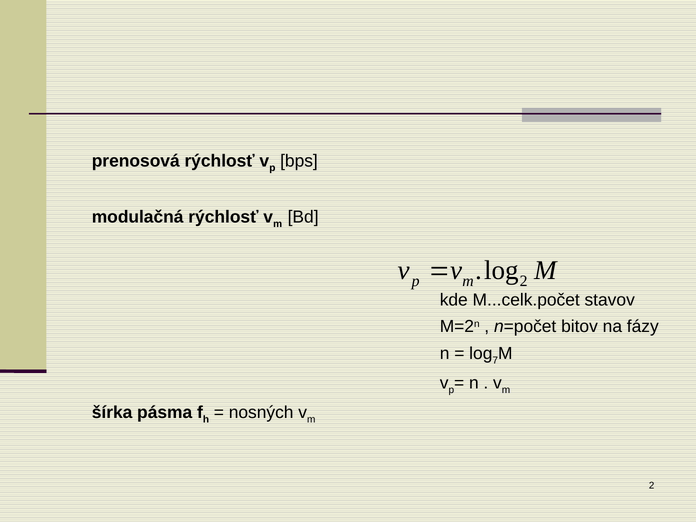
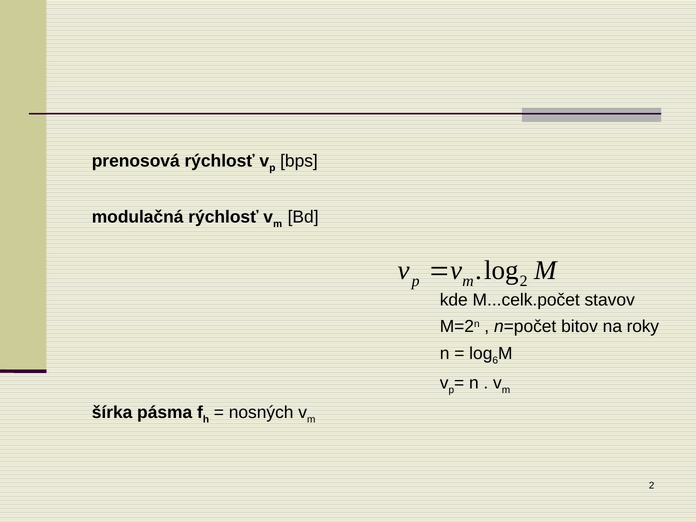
fázy: fázy -> roky (643, 327)
7: 7 -> 6 (495, 360)
